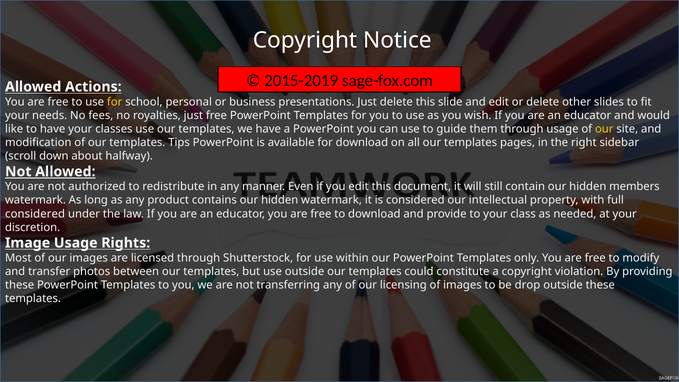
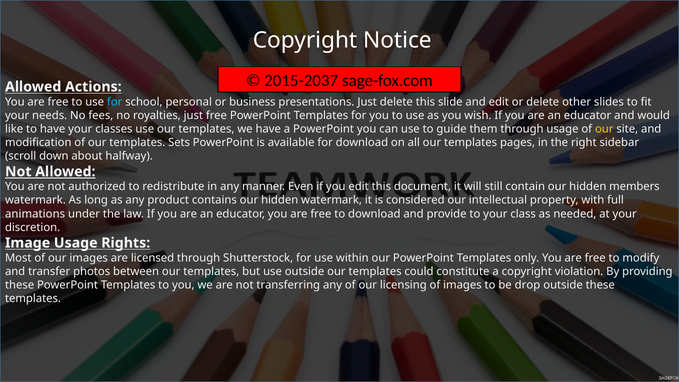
2015-2019: 2015-2019 -> 2015-2037 (301, 81)
for colour: yellow -> light blue (115, 102)
Tips: Tips -> Sets (179, 143)
considered: considered -> animations (35, 214)
